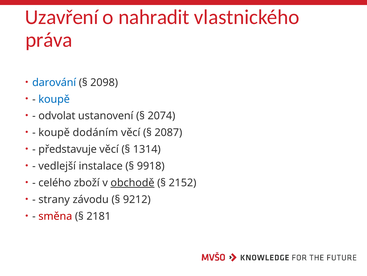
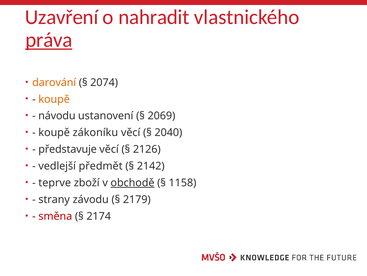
práva underline: none -> present (49, 40)
darování colour: blue -> orange (54, 82)
2098: 2098 -> 2074 (104, 82)
koupě colour: blue -> orange (54, 99)
odvolat: odvolat -> návodu (57, 116)
2074: 2074 -> 2069 (161, 116)
dodáním: dodáním -> zákoníku (95, 132)
2087: 2087 -> 2040 (168, 132)
1314: 1314 -> 2126 (147, 149)
instalace: instalace -> předmět (101, 166)
9918: 9918 -> 2142 (151, 166)
celého: celého -> teprve (55, 182)
2152: 2152 -> 1158 (183, 182)
9212: 9212 -> 2179 (137, 199)
2181: 2181 -> 2174 (99, 216)
